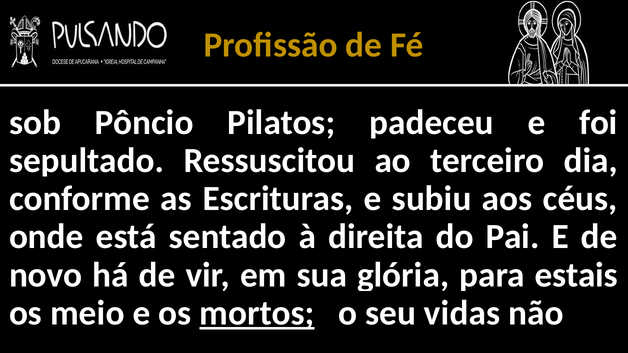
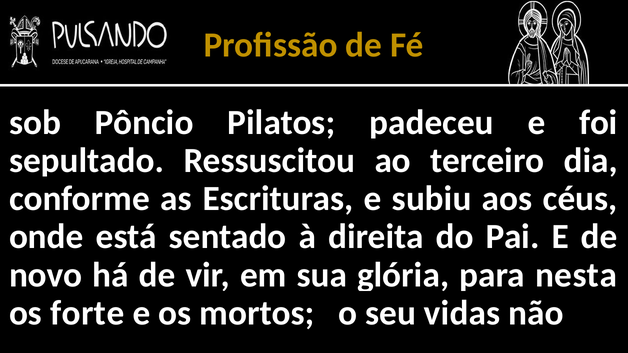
estais: estais -> nesta (576, 275)
meio: meio -> forte (87, 313)
mortos underline: present -> none (257, 313)
